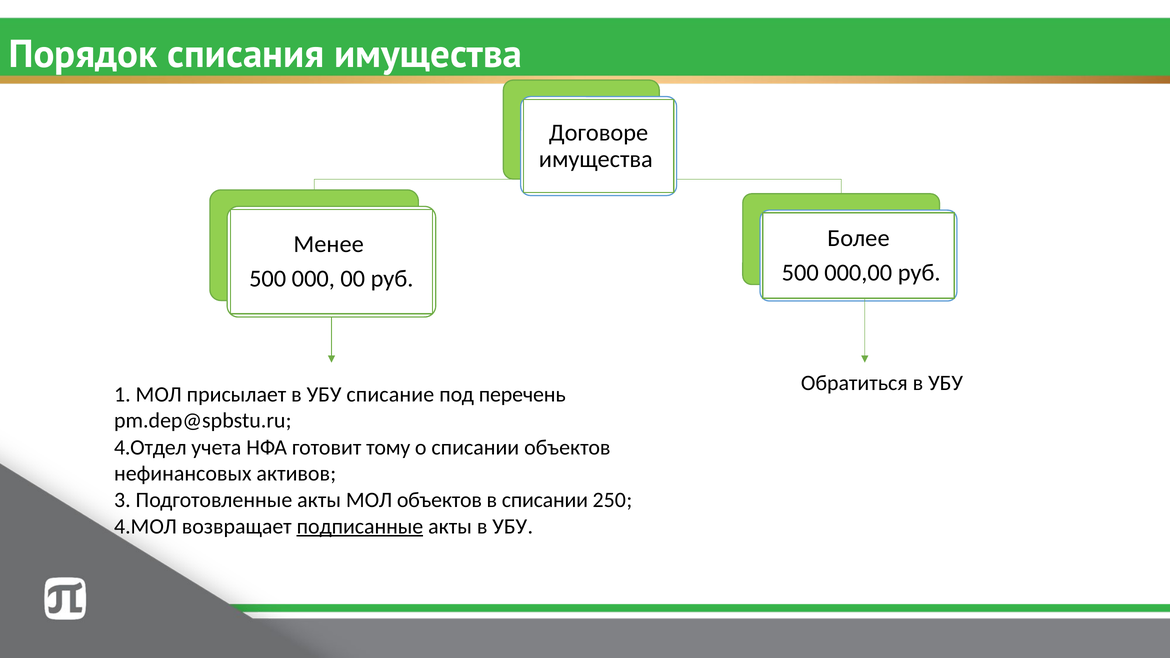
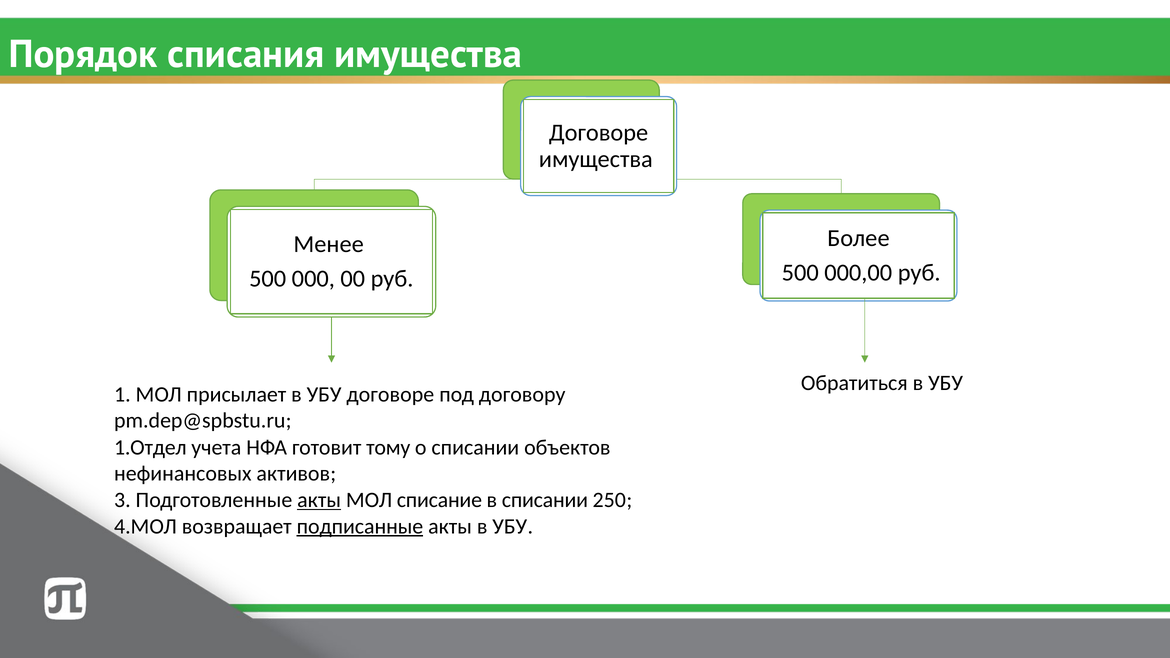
УБУ списание: списание -> договоре (390, 394)
перечень: перечень -> договору (522, 394)
4.Отдел: 4.Отдел -> 1.Отдел (150, 447)
акты underline: none -> present (319, 500)
МОЛ объектов: объектов -> списание (439, 500)
